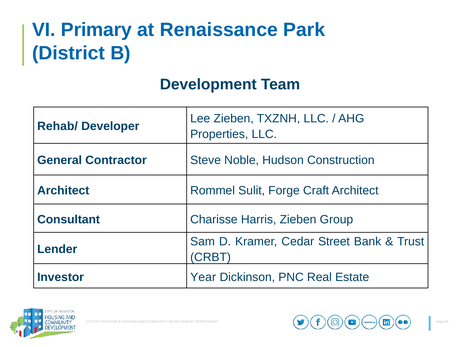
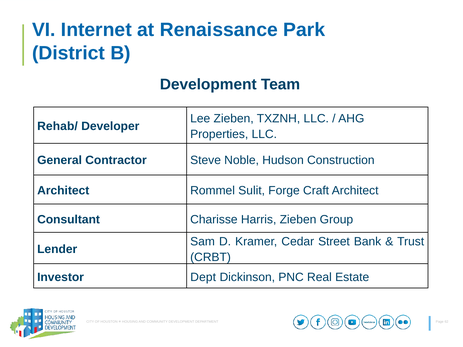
Primary: Primary -> Internet (96, 30)
Year: Year -> Dept (203, 277)
